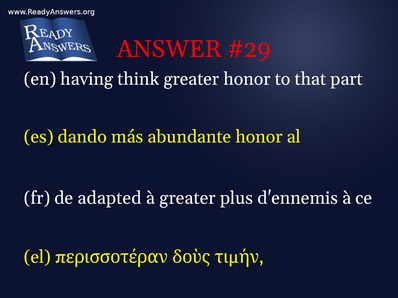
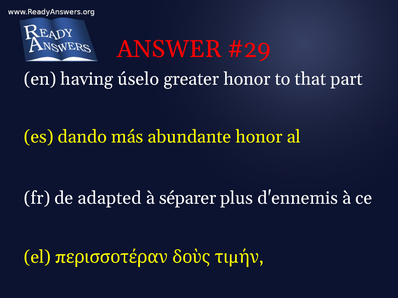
think: think -> úselo (138, 79)
à greater: greater -> séparer (188, 198)
